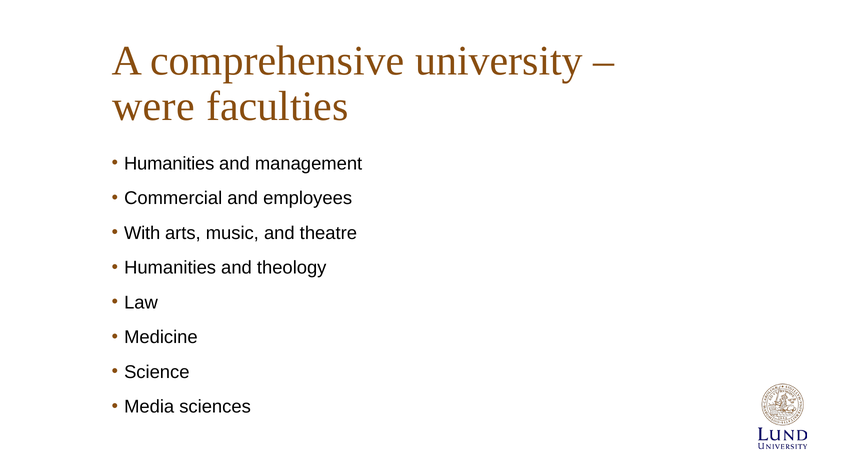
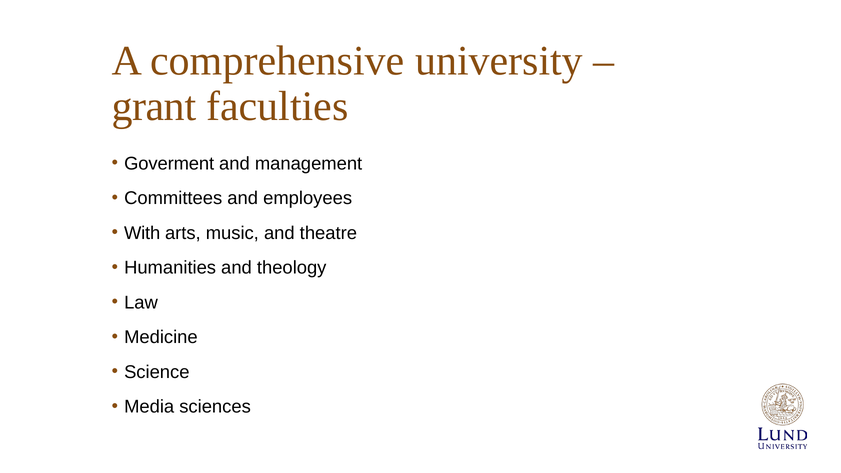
were: were -> grant (154, 106)
Humanities: Humanities -> Goverment (169, 164)
Commercial: Commercial -> Committees (173, 198)
